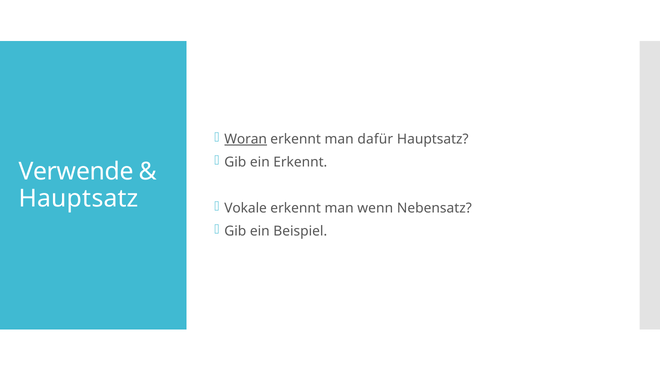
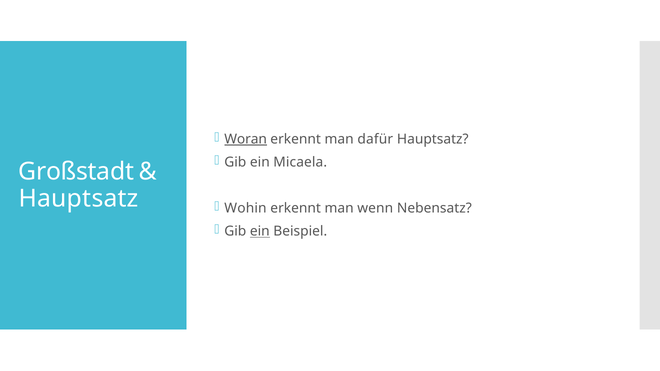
ein Erkennt: Erkennt -> Micaela (300, 162)
Verwende: Verwende -> Großstadt (76, 172)
Vokale: Vokale -> Wohin (245, 208)
ein underline: none -> present (260, 231)
